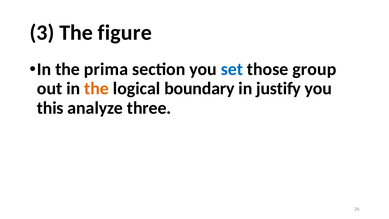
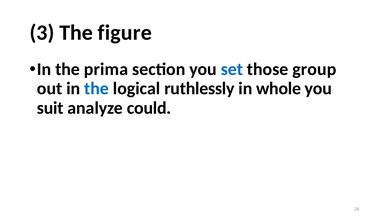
the colour: orange -> blue (97, 89)
boundary: boundary -> ruthlessly (199, 89)
justify: justify -> whole (279, 89)
this: this -> suit (50, 108)
three: three -> could (149, 108)
